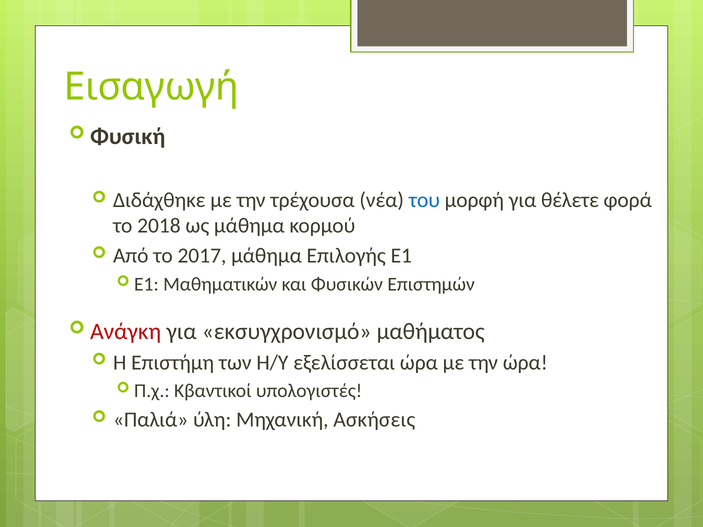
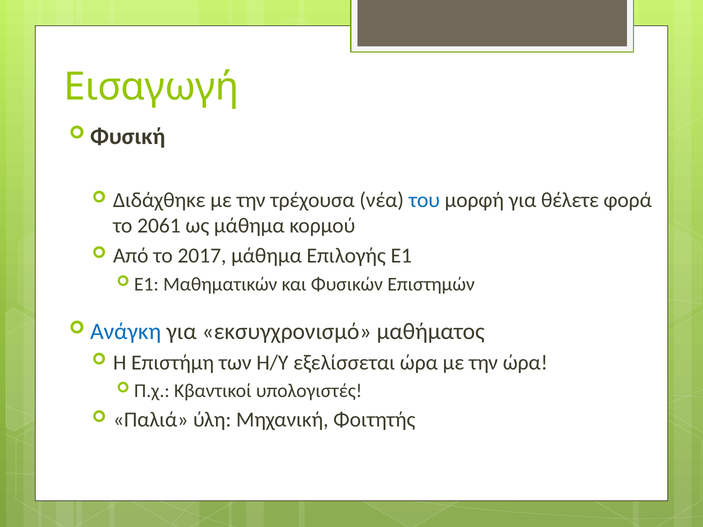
2018: 2018 -> 2061 (159, 226)
Ανάγκη colour: red -> blue (126, 332)
Ασκήσεις: Ασκήσεις -> Φοιτητής (374, 420)
